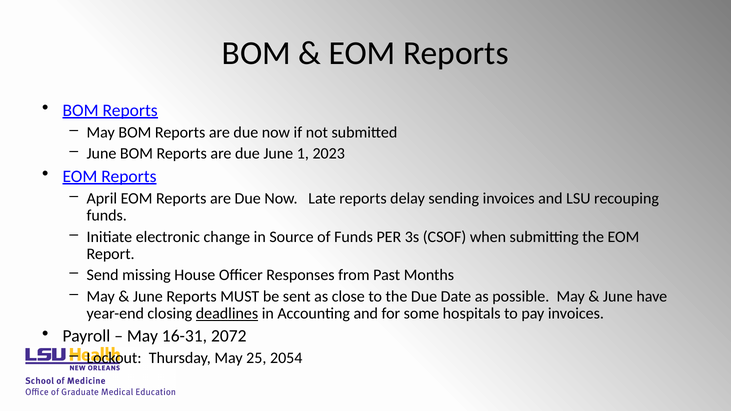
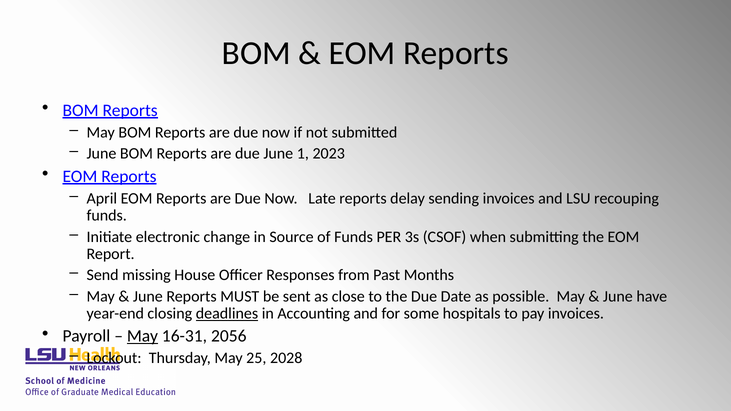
May underline: none -> present (143, 336)
2072: 2072 -> 2056 (229, 336)
2054: 2054 -> 2028 (286, 358)
